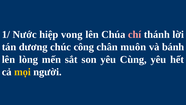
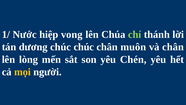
chí colour: pink -> light green (135, 34)
chúc công: công -> chúc (84, 47)
và bánh: bánh -> chân (173, 47)
Cùng: Cùng -> Chén (133, 59)
